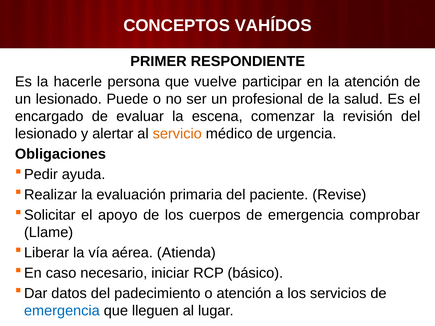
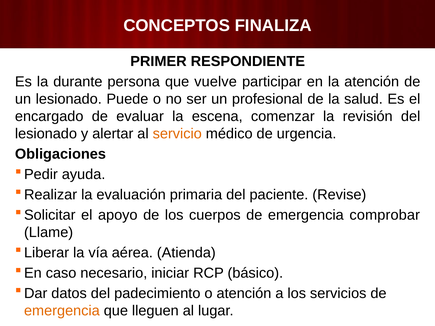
VAHÍDOS: VAHÍDOS -> FINALIZA (273, 26)
hacerle: hacerle -> durante (78, 82)
emergencia colour: blue -> orange (62, 311)
